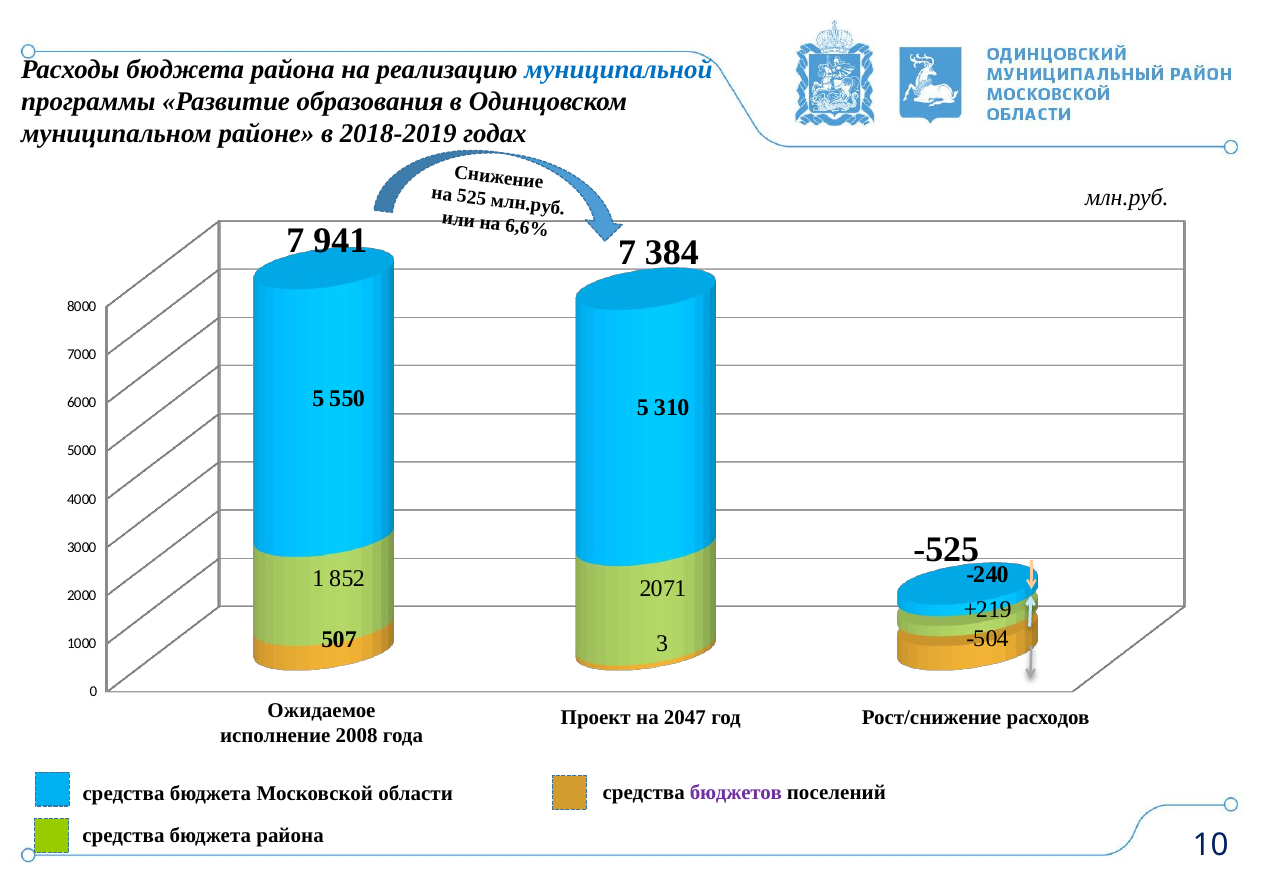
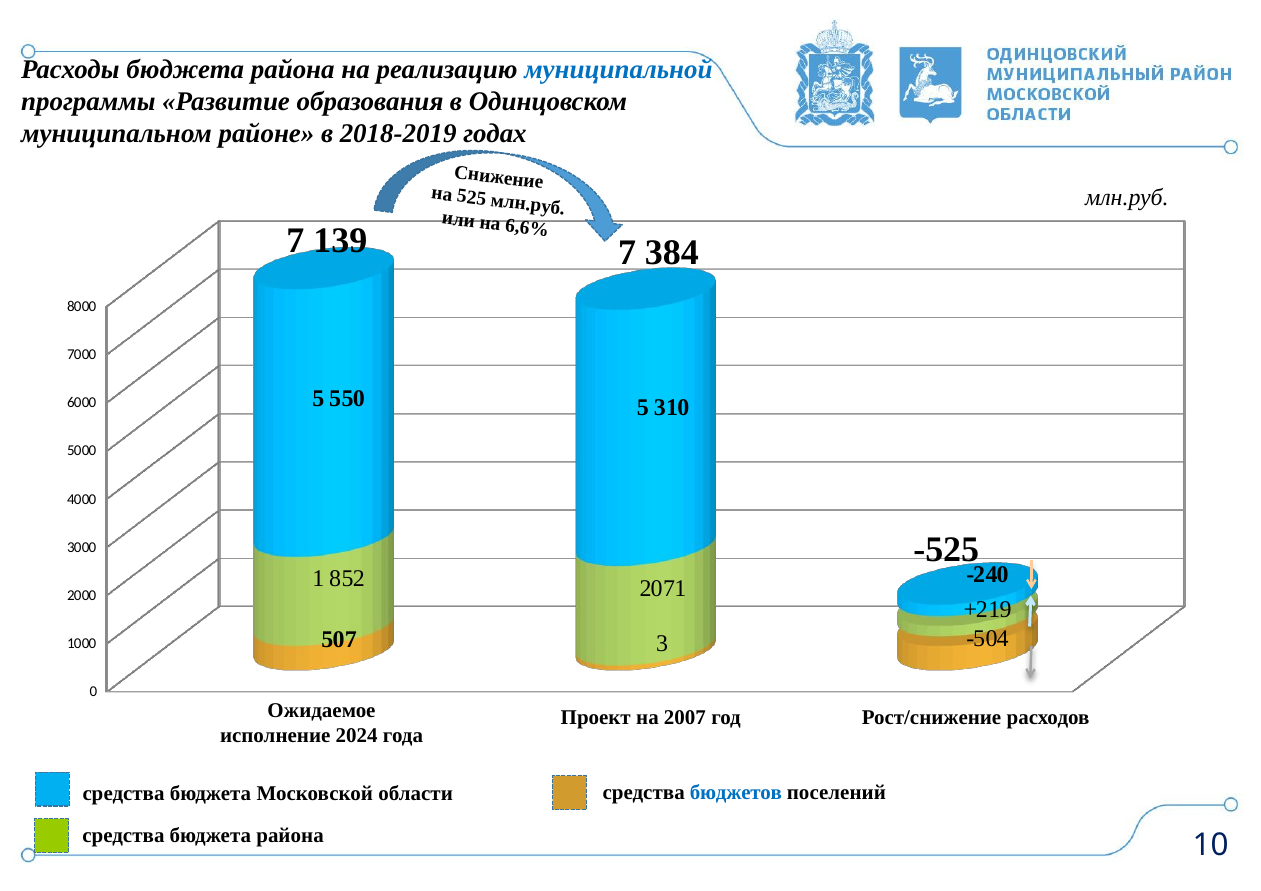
941: 941 -> 139 (340, 241)
2047: 2047 -> 2007 (685, 718)
2008: 2008 -> 2024 (357, 736)
бюджетов colour: purple -> blue (736, 793)
